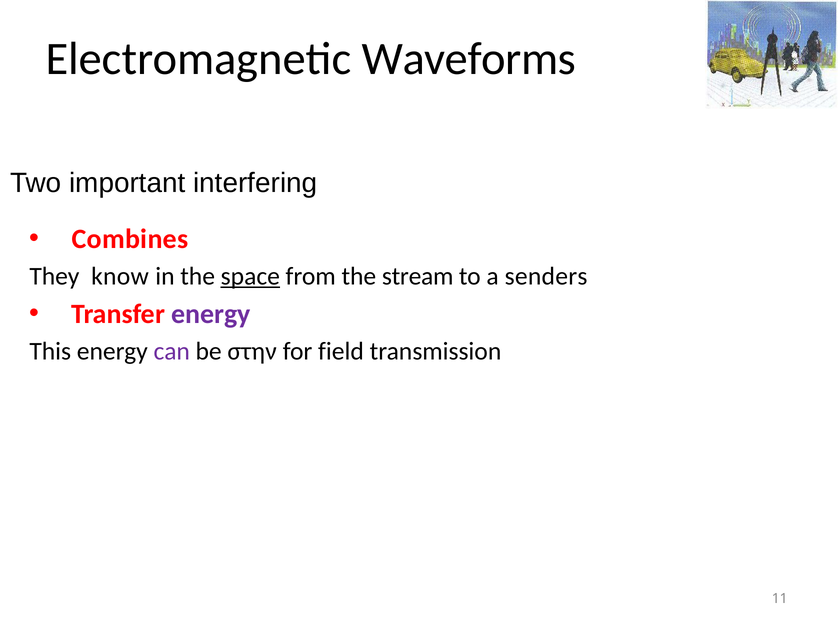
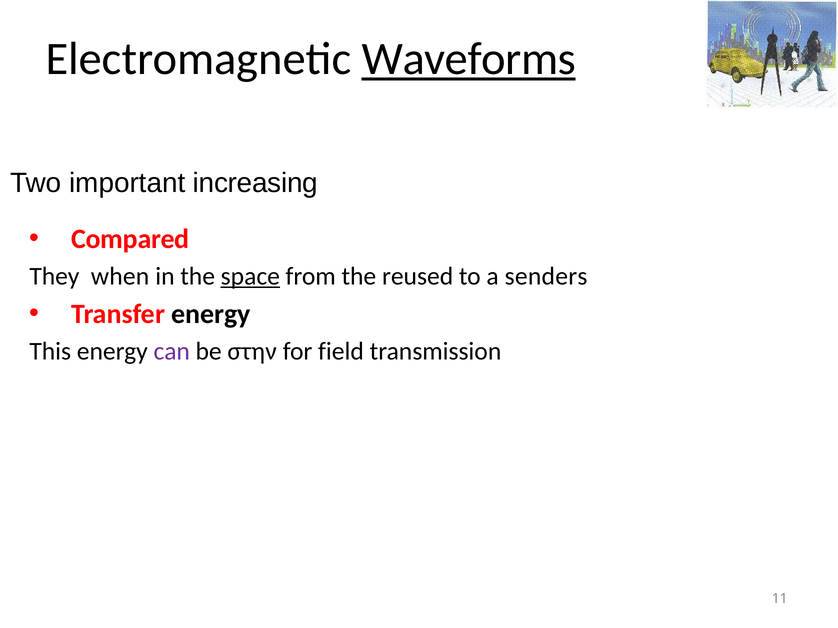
Waveforms underline: none -> present (469, 59)
interfering: interfering -> increasing (255, 183)
Combines: Combines -> Compared (130, 239)
know: know -> when (120, 277)
stream: stream -> reused (418, 277)
energy colour: purple -> black (211, 314)
